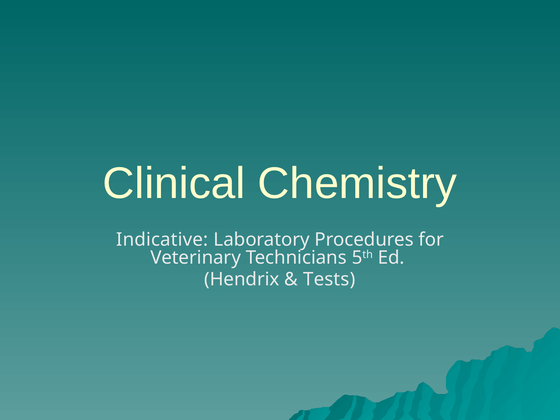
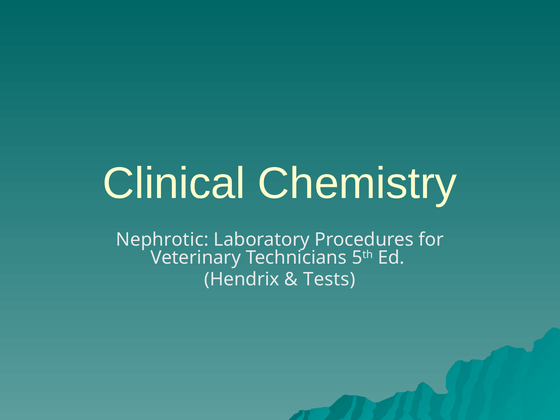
Indicative: Indicative -> Nephrotic (162, 240)
